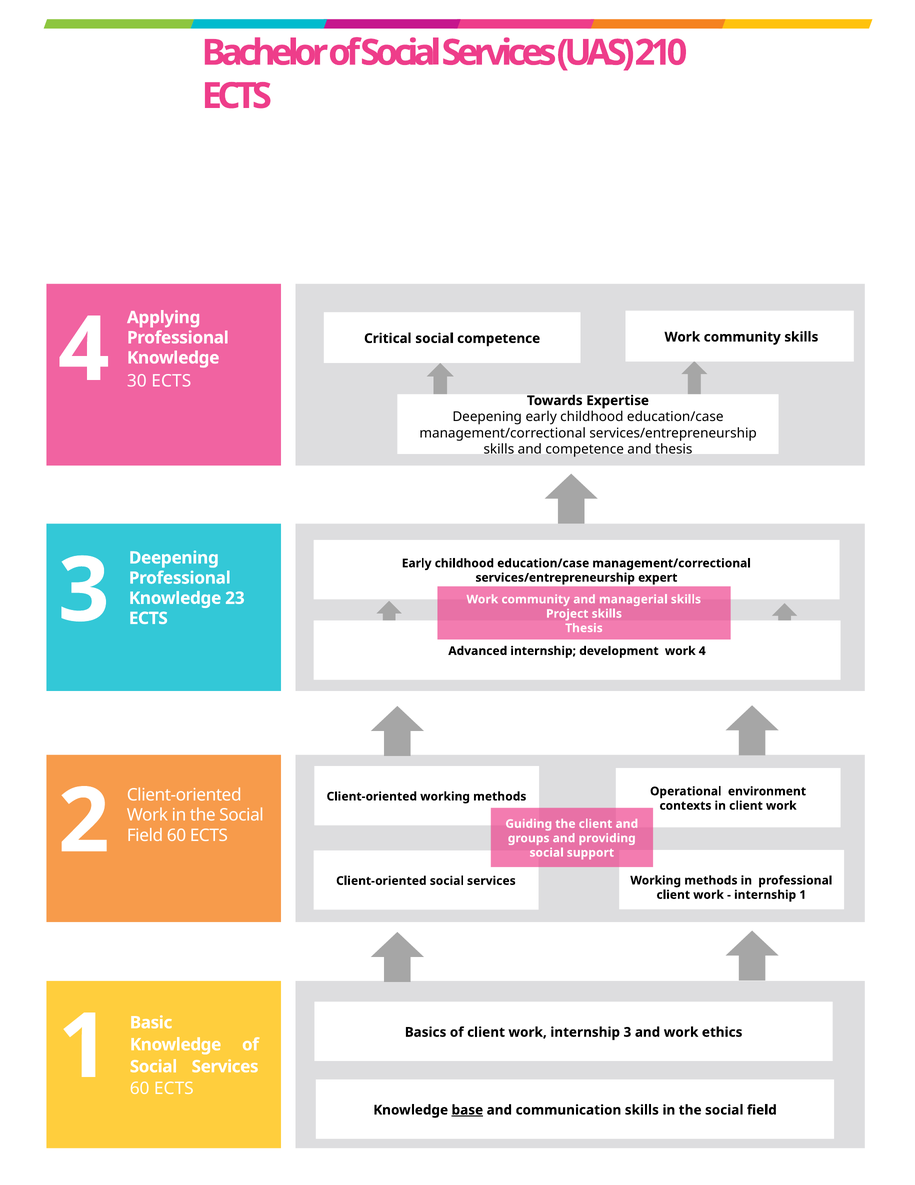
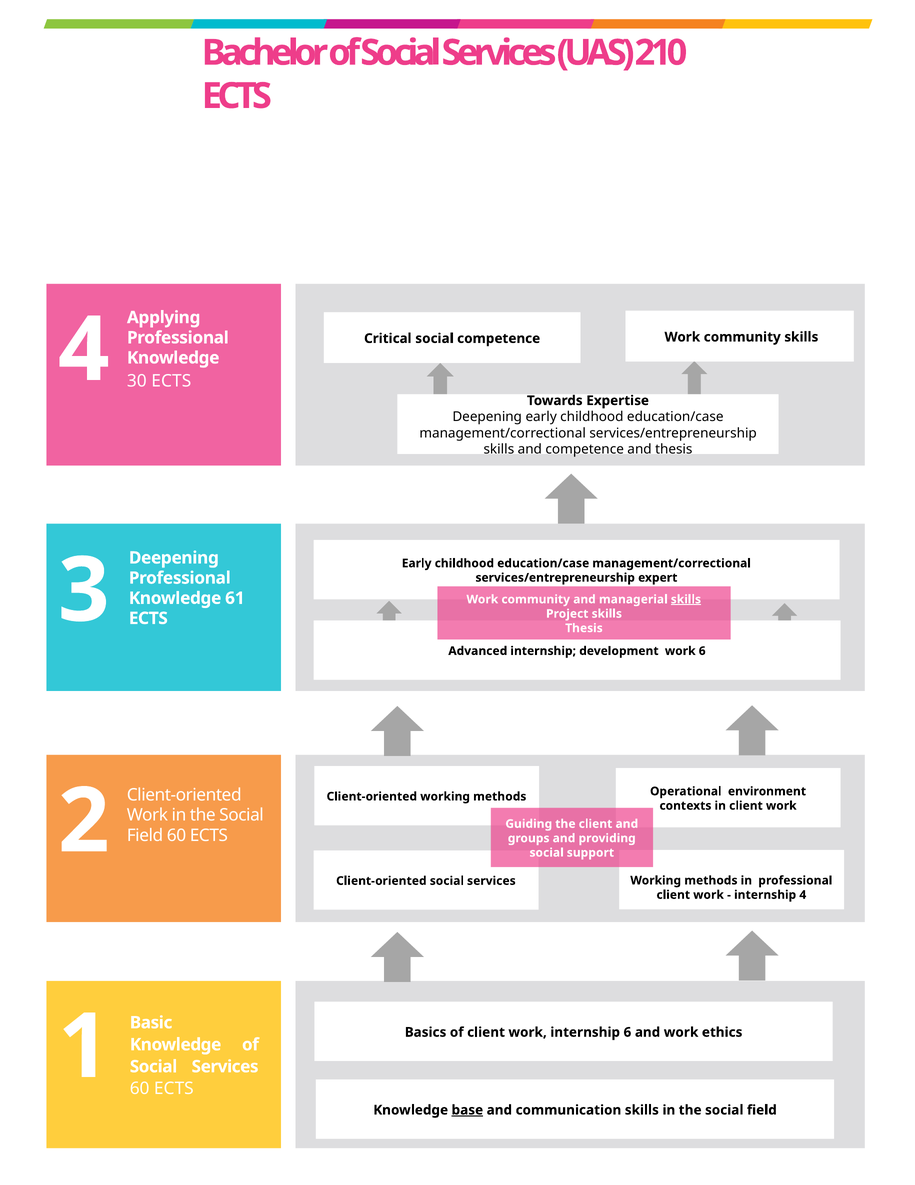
23: 23 -> 61 (235, 598)
skills underline: none -> present (686, 599)
work 4: 4 -> 6 (702, 651)
internship 1: 1 -> 4 (803, 895)
internship 3: 3 -> 6 (627, 1032)
